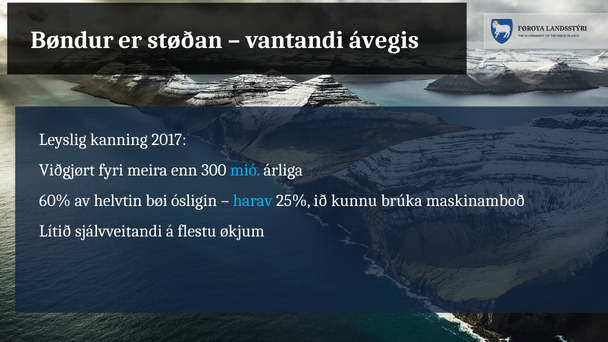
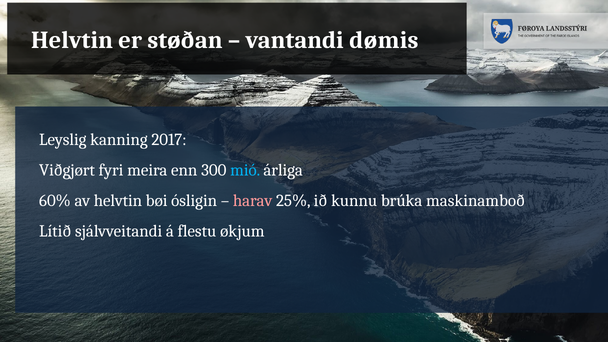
Bøndur: Bøndur -> Helvtin (72, 40)
ávegis: ávegis -> dømis (384, 40)
harav colour: light blue -> pink (253, 201)
